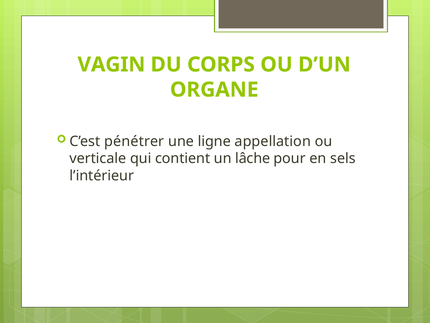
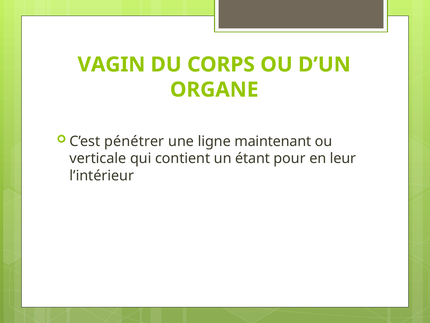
appellation: appellation -> maintenant (273, 141)
lâche: lâche -> étant (253, 158)
sels: sels -> leur (343, 158)
